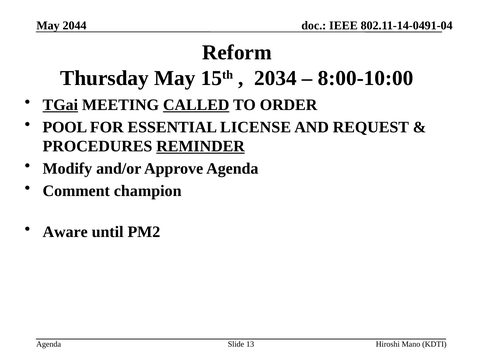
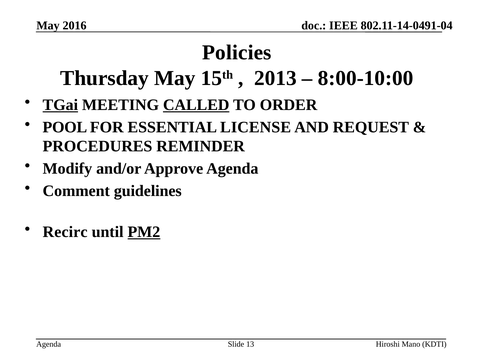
2044: 2044 -> 2016 (75, 26)
Reform: Reform -> Policies (237, 52)
2034: 2034 -> 2013 (275, 78)
REMINDER underline: present -> none (201, 146)
champion: champion -> guidelines (148, 191)
Aware: Aware -> Recirc (65, 232)
PM2 underline: none -> present (144, 232)
